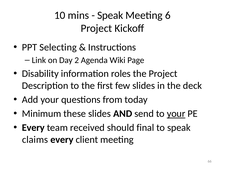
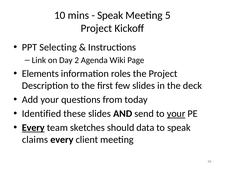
6: 6 -> 5 (168, 15)
Disability: Disability -> Elements (40, 73)
Minimum: Minimum -> Identified (42, 113)
Every underline: none -> present (33, 127)
received: received -> sketches (87, 127)
final: final -> data (145, 127)
